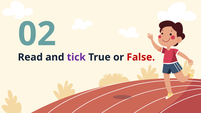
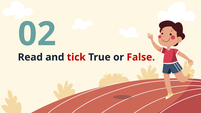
tick colour: purple -> red (76, 57)
